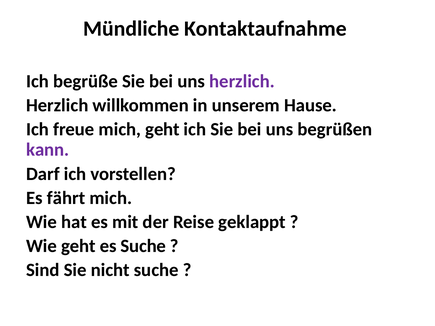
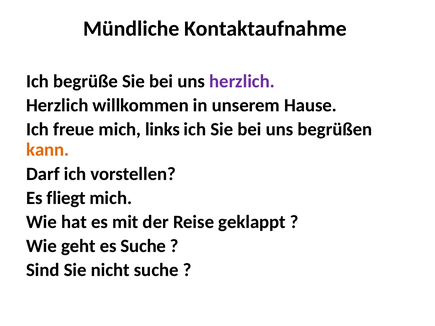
mich geht: geht -> links (162, 129)
kann colour: purple -> orange (48, 150)
fährt: fährt -> fliegt (66, 198)
